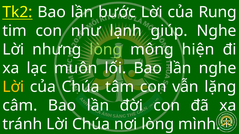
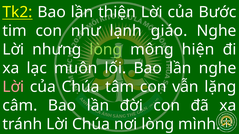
bước: bước -> thiện (117, 12)
Rung: Rung -> Bước (217, 12)
giúp: giúp -> giáo (169, 31)
Lời colour: yellow -> pink (13, 87)
